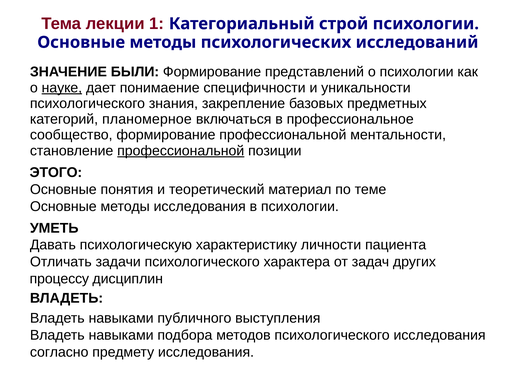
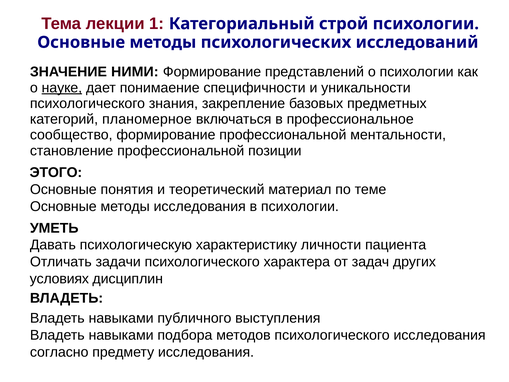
БЫЛИ: БЫЛИ -> НИМИ (135, 72)
профессиональной underline: present -> none (181, 151)
процессу: процессу -> условиях (59, 279)
